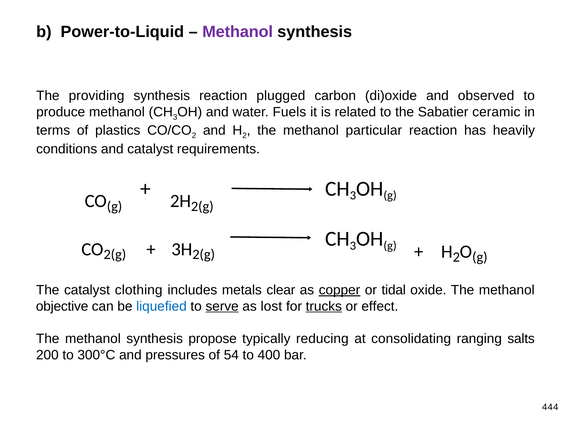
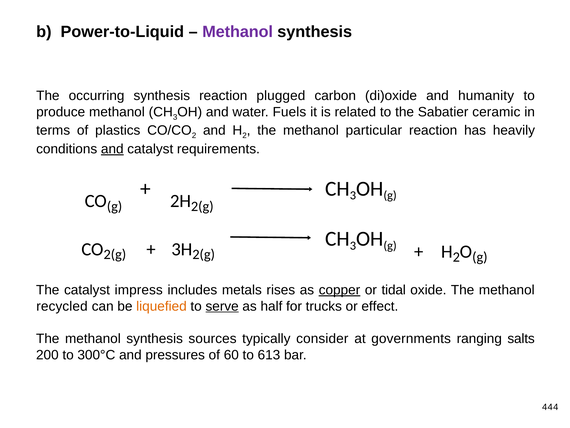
providing: providing -> occurring (97, 96)
observed: observed -> humanity (486, 96)
and underline: none -> present (112, 149)
clothing: clothing -> impress (139, 290)
clear: clear -> rises (281, 290)
objective: objective -> recycled (62, 306)
liquefied colour: blue -> orange (161, 306)
lost: lost -> half (271, 306)
trucks underline: present -> none (324, 306)
propose: propose -> sources (213, 339)
reducing: reducing -> consider (322, 339)
consolidating: consolidating -> governments (411, 339)
54: 54 -> 60 (231, 355)
400: 400 -> 613 (269, 355)
